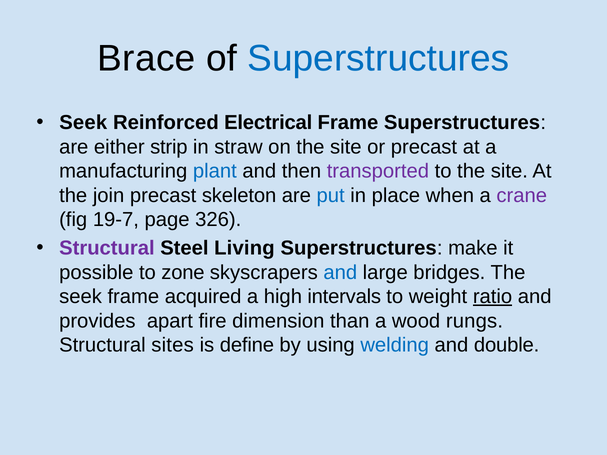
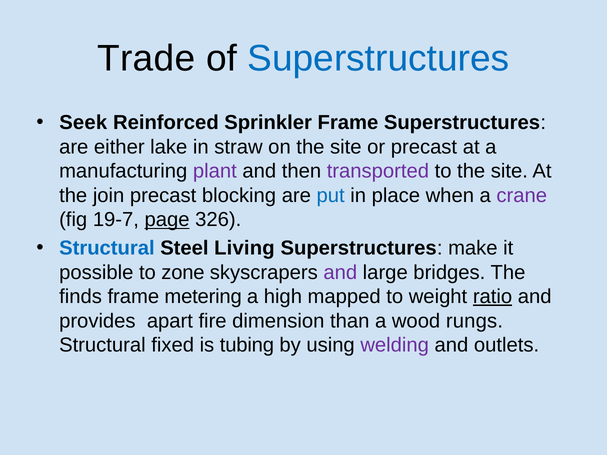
Brace: Brace -> Trade (146, 59)
Electrical: Electrical -> Sprinkler (268, 123)
strip: strip -> lake (169, 147)
plant colour: blue -> purple (215, 171)
skeleton: skeleton -> blocking (239, 196)
page underline: none -> present (167, 220)
Structural colour: purple -> blue (107, 248)
and colour: blue -> purple (340, 273)
seek: seek -> finds (81, 297)
acquired: acquired -> metering (203, 297)
intervals: intervals -> mapped (344, 297)
sites: sites -> fixed (173, 345)
define: define -> tubing (247, 345)
welding colour: blue -> purple (395, 345)
double: double -> outlets (507, 345)
